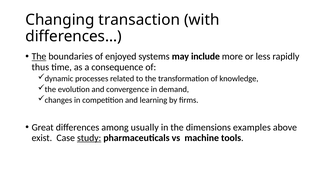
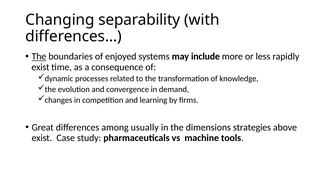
transaction: transaction -> separability (139, 20)
thus: thus -> exist (40, 67)
examples: examples -> strategies (252, 127)
study underline: present -> none (89, 137)
